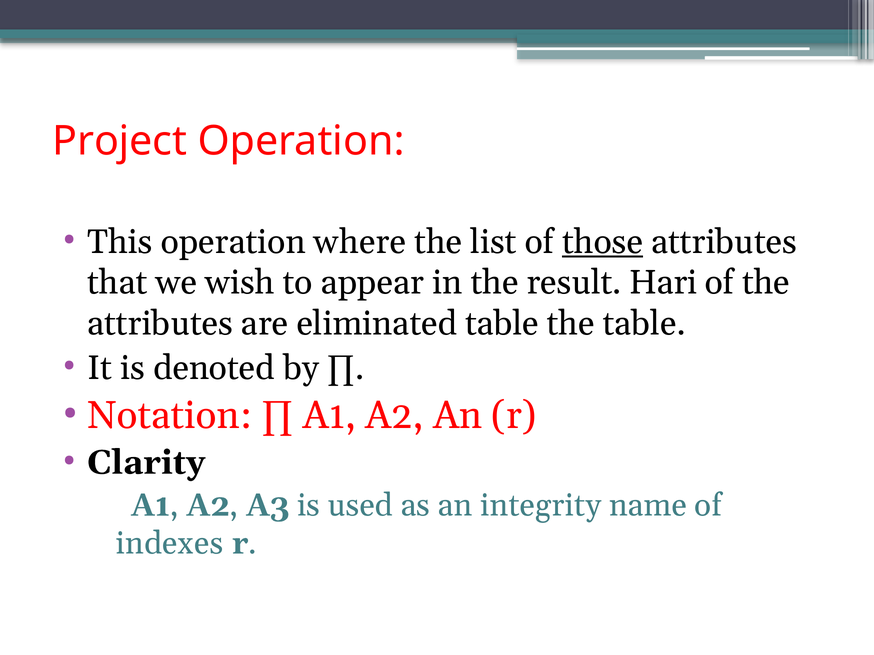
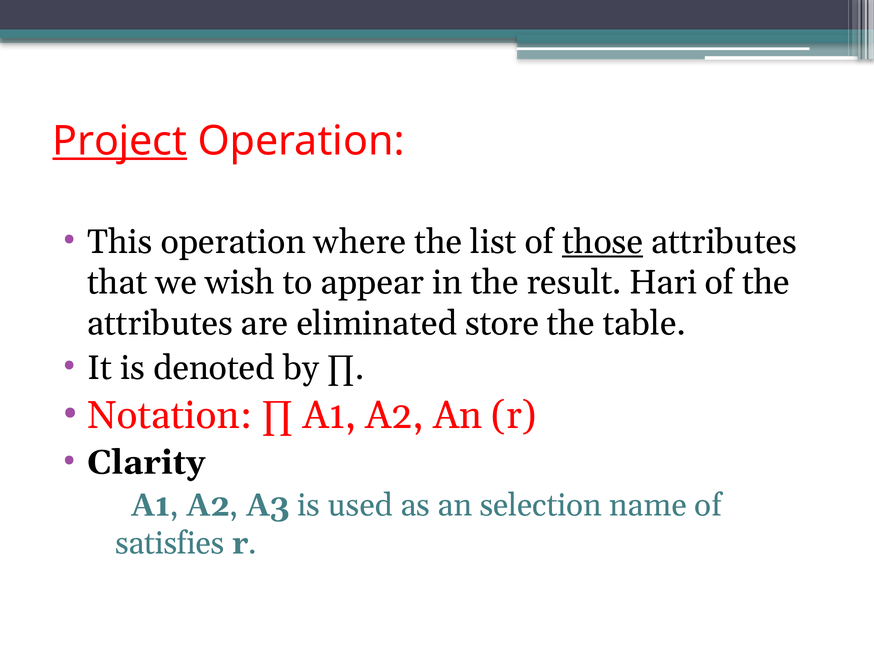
Project underline: none -> present (120, 141)
eliminated table: table -> store (502, 324)
integrity: integrity -> selection (541, 506)
indexes: indexes -> satisfies (170, 544)
